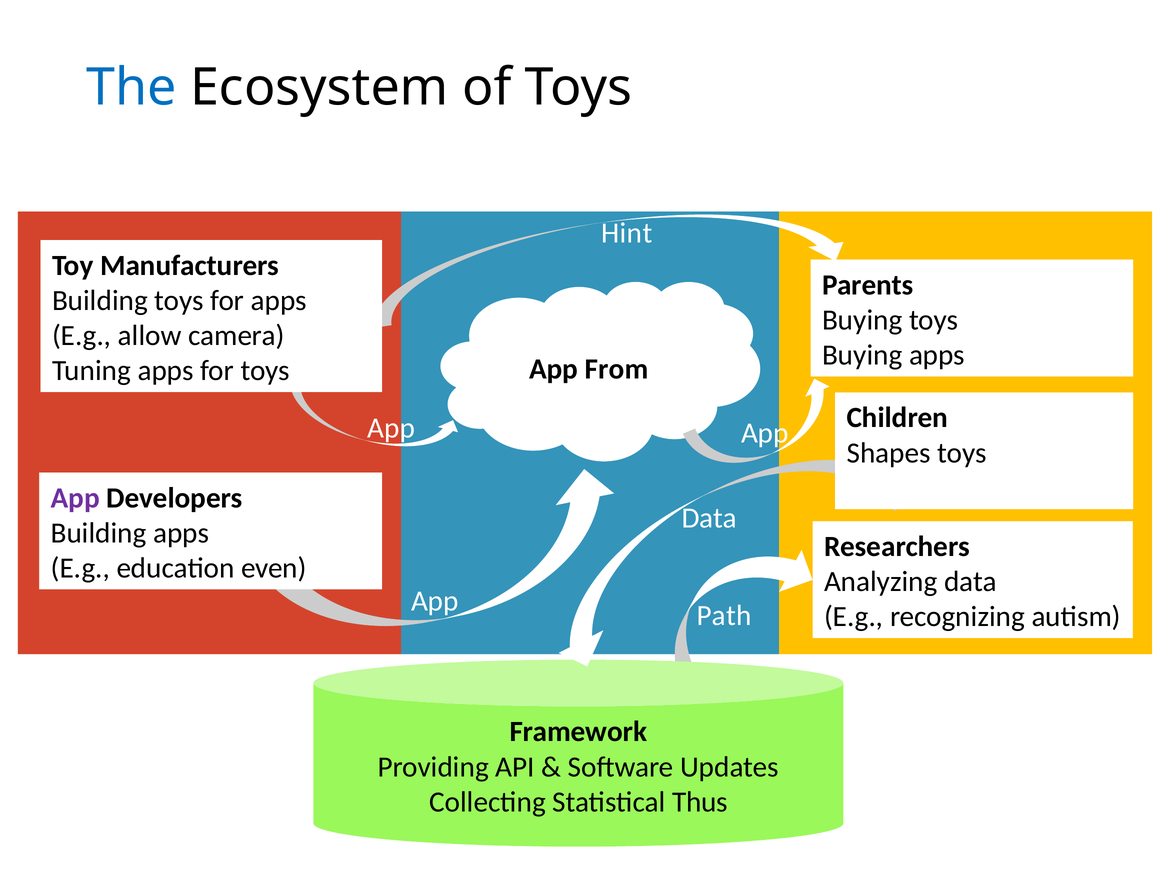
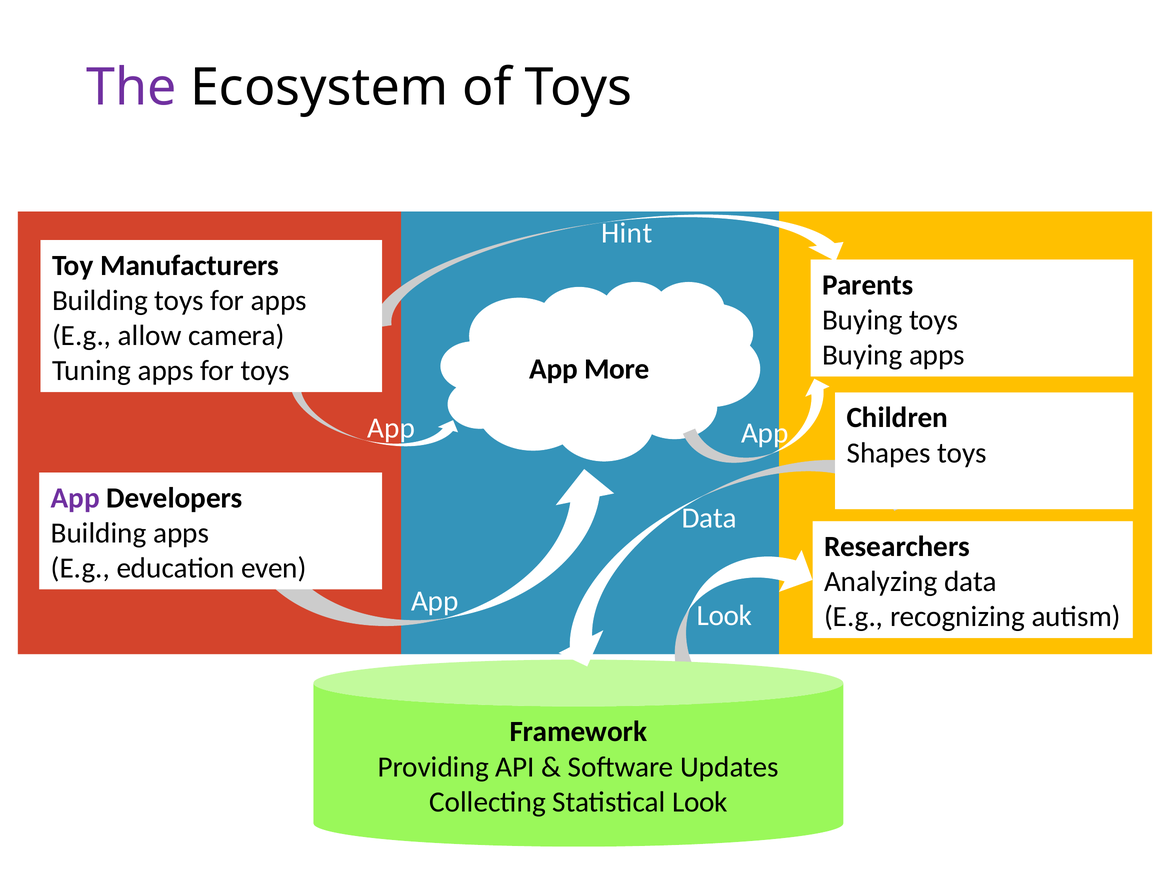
The colour: blue -> purple (131, 87)
From: From -> More (617, 369)
Path: Path -> Look (724, 615)
Statistical Thus: Thus -> Look (700, 802)
